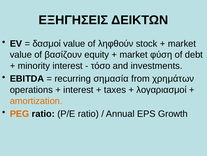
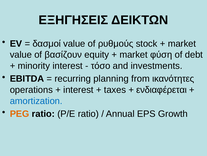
ληφθούν: ληφθούν -> ρυθμούς (116, 43)
σημασία: σημασία -> planning (111, 78)
χρημάτων: χρημάτων -> ικανότητες (173, 78)
λογαριασμοί: λογαριασμοί -> ενδιαφέρεται (162, 89)
amortization colour: orange -> blue (36, 100)
